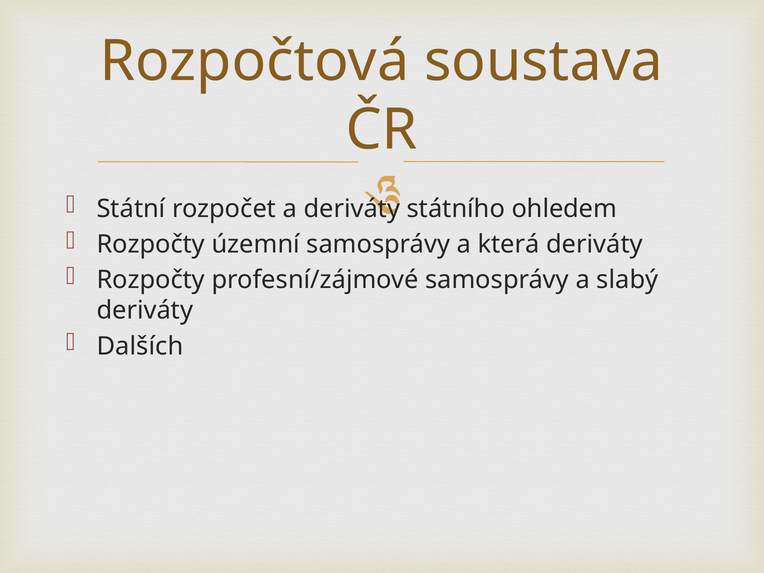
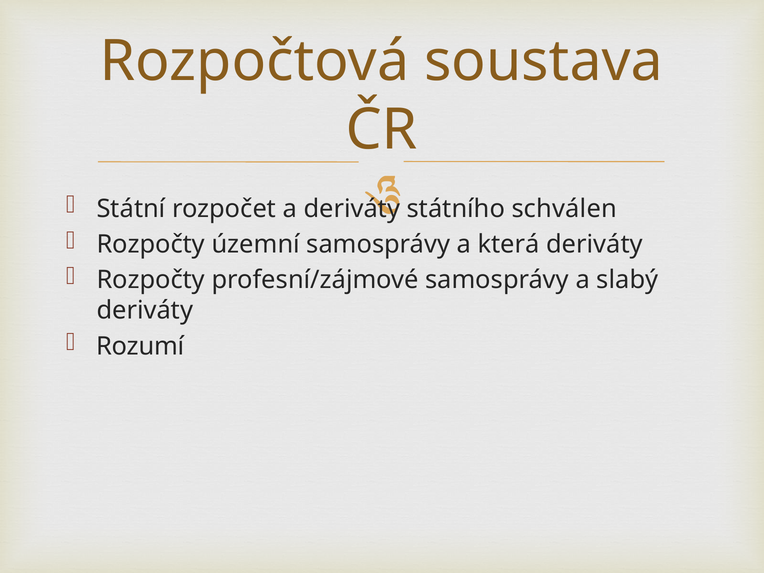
ohledem: ohledem -> schválen (564, 209)
Dalších: Dalších -> Rozumí (140, 346)
